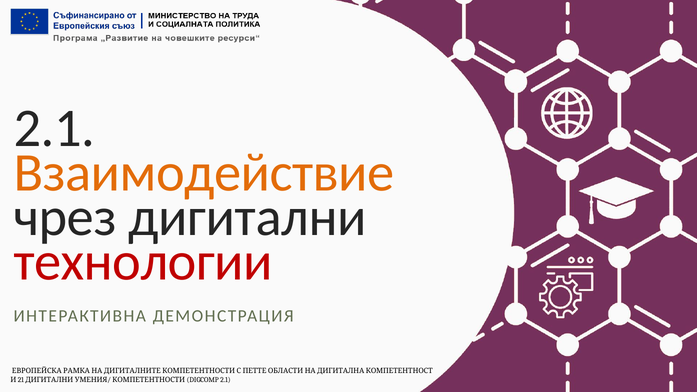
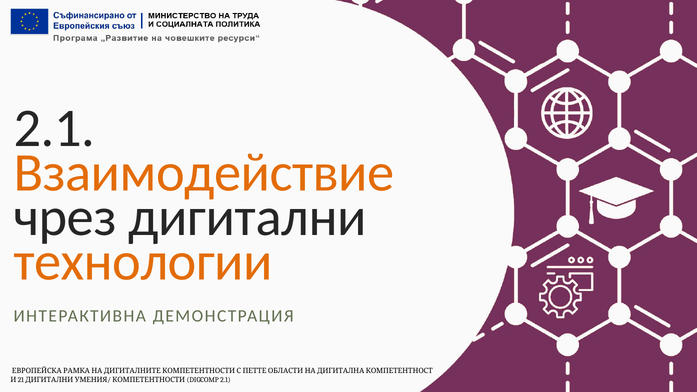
технологии colour: red -> orange (143, 262)
